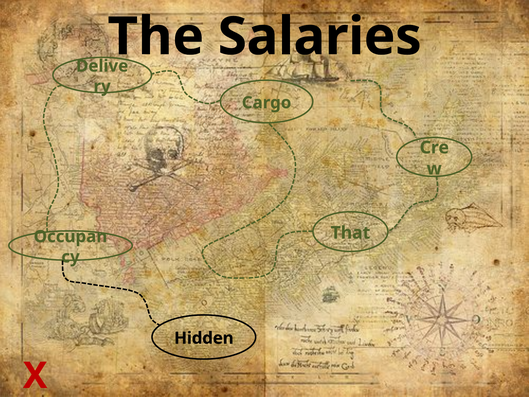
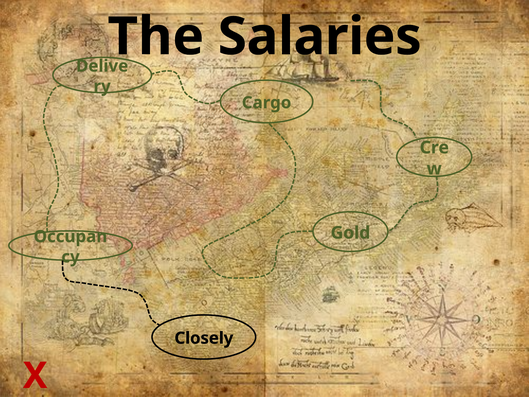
That: That -> Gold (350, 233)
Hidden: Hidden -> Closely (204, 338)
